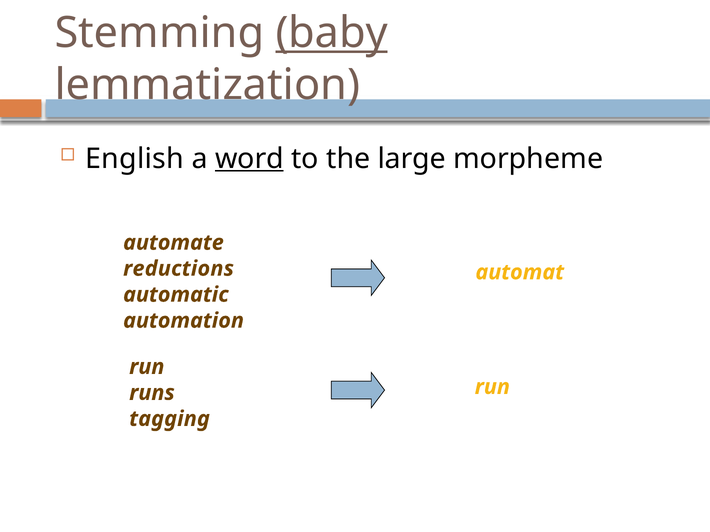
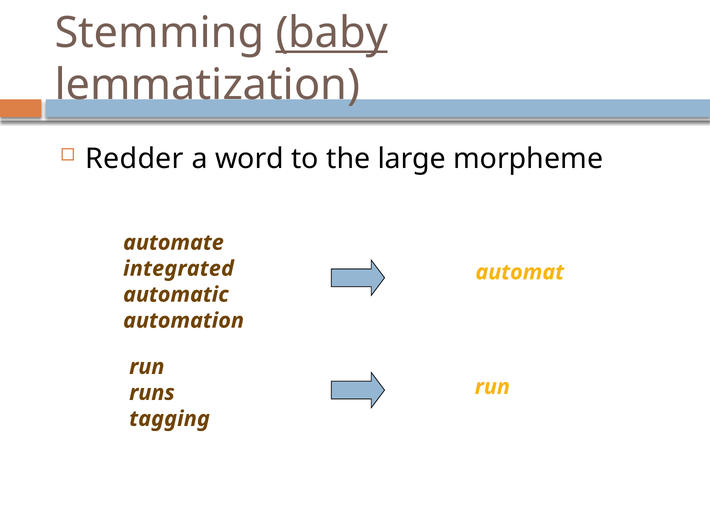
English: English -> Redder (134, 159)
word underline: present -> none (249, 159)
reductions: reductions -> integrated (179, 269)
